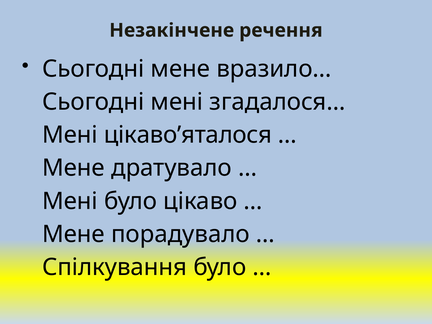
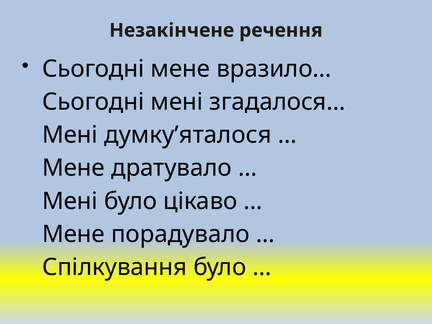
цікаво’яталося: цікаво’яталося -> думку’яталося (188, 135)
